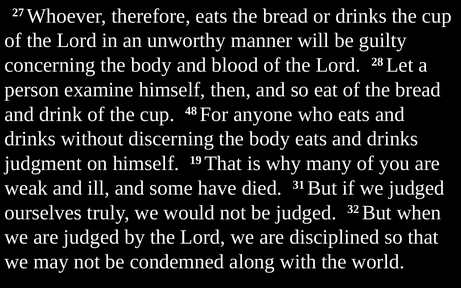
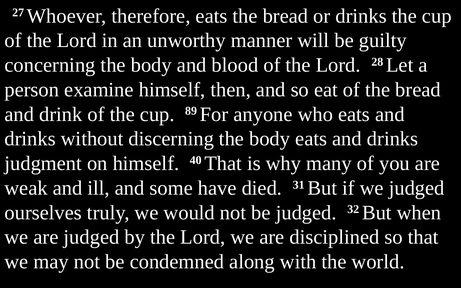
48: 48 -> 89 (191, 111)
19: 19 -> 40 (196, 160)
